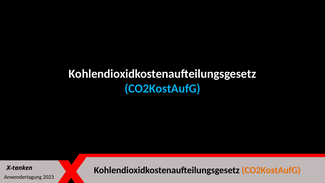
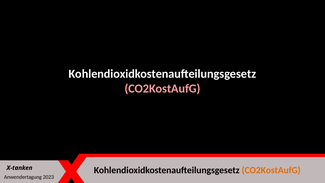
CO2KostAufG colour: light blue -> pink (162, 89)
